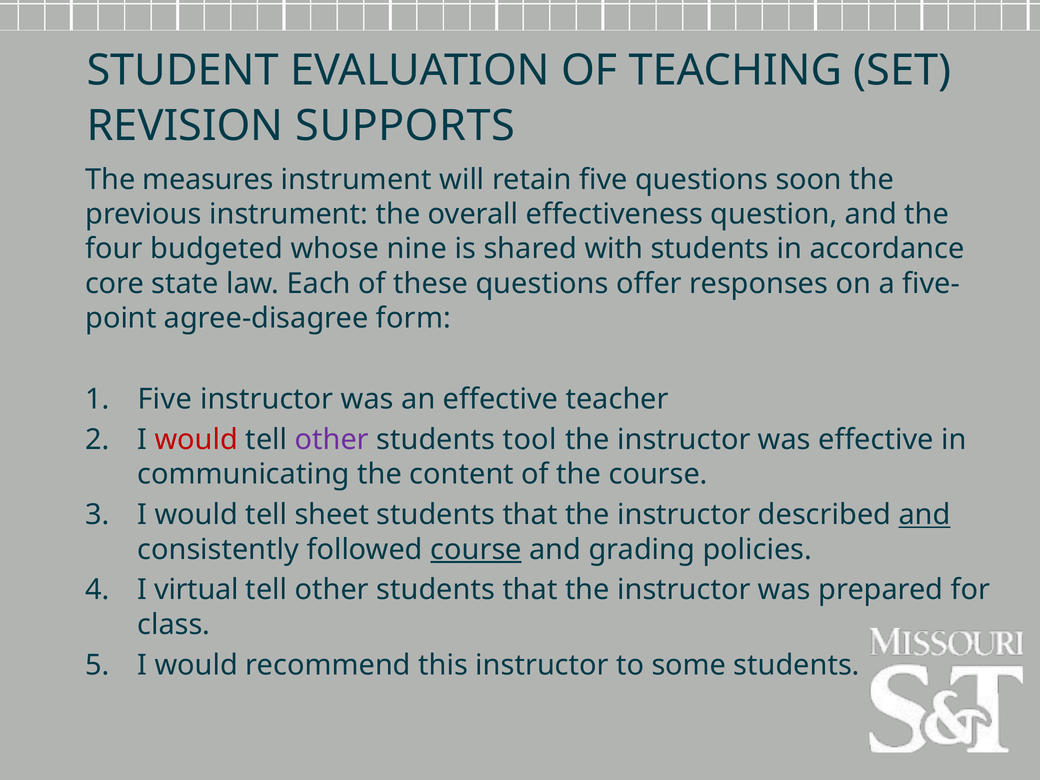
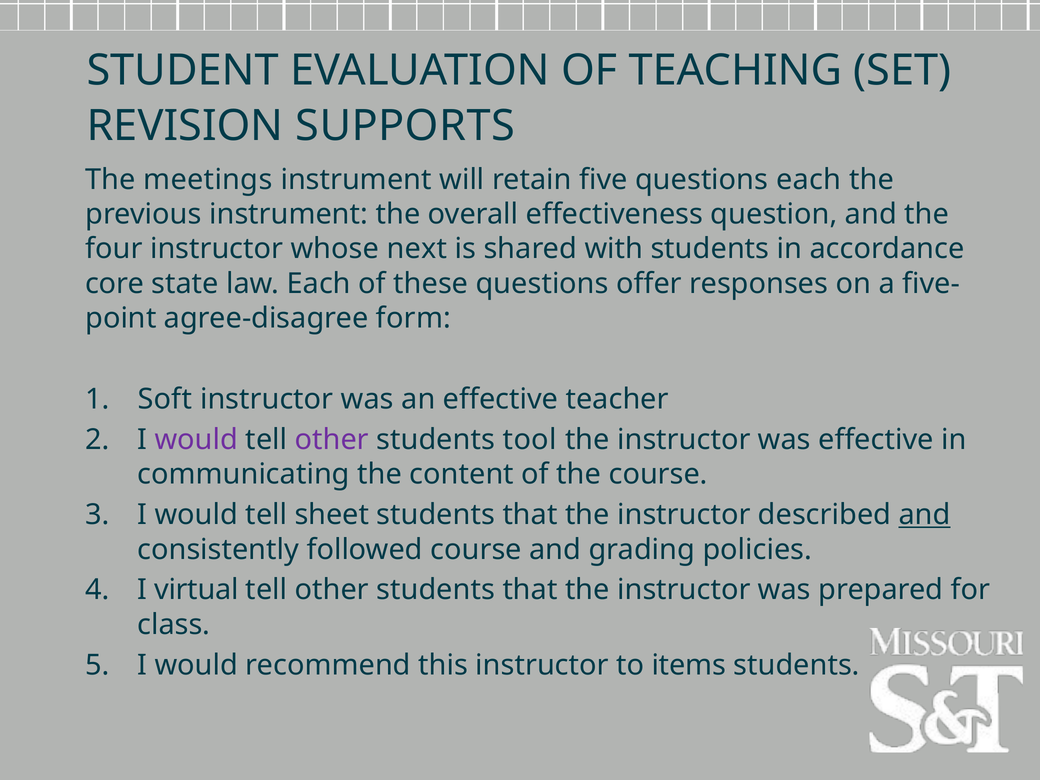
measures: measures -> meetings (208, 180)
questions soon: soon -> each (809, 180)
four budgeted: budgeted -> instructor (217, 249)
nine: nine -> next (417, 249)
Five: Five -> Soft (165, 399)
would colour: red -> purple (196, 440)
course underline: present -> none (476, 549)
some: some -> items (689, 665)
